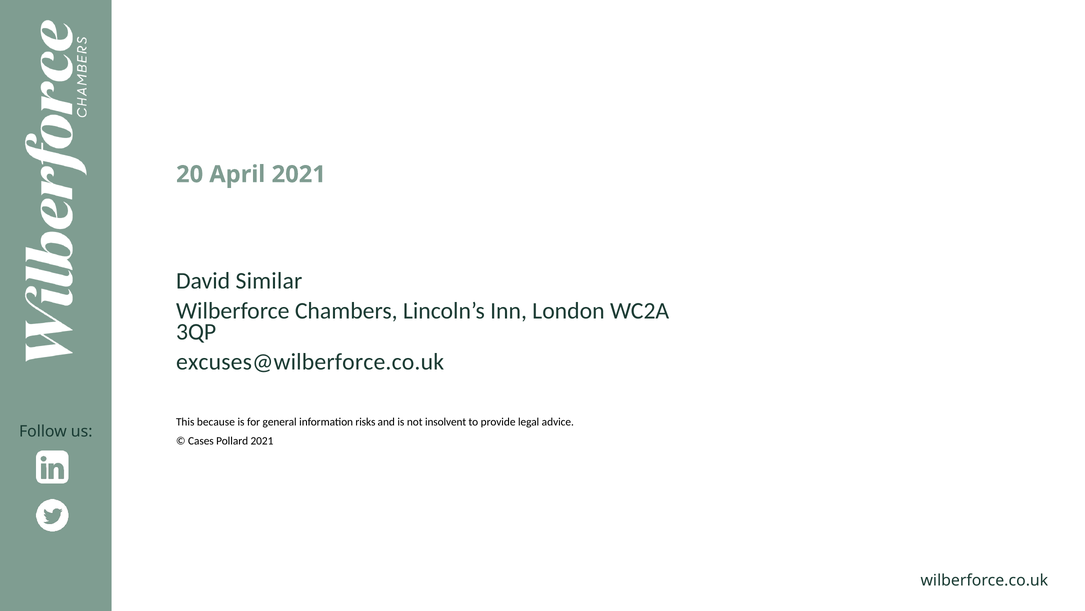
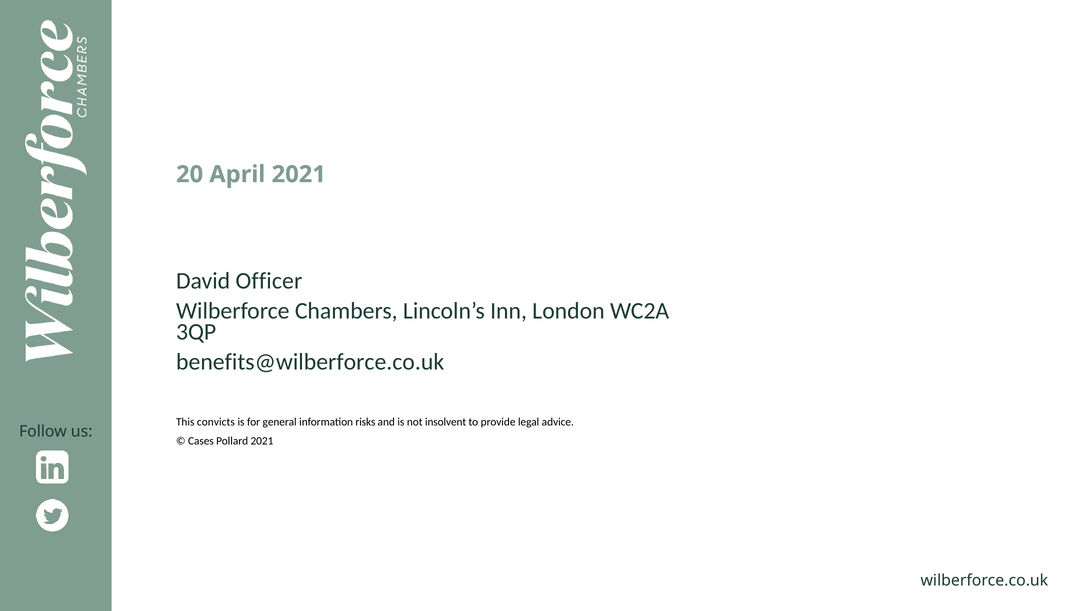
Similar: Similar -> Officer (269, 281)
excuses@wilberforce.co.uk: excuses@wilberforce.co.uk -> benefits@wilberforce.co.uk (310, 361)
because: because -> convicts (216, 422)
